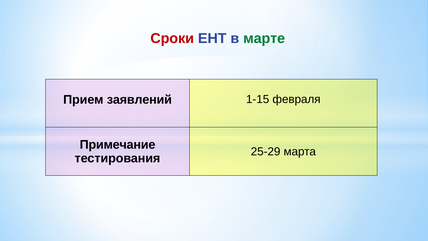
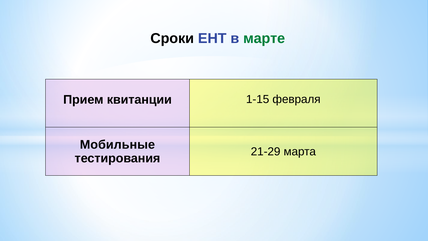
Сроки colour: red -> black (172, 38)
заявлений: заявлений -> квитанции (139, 100)
Примечание: Примечание -> Мобильные (117, 144)
25-29: 25-29 -> 21-29 (266, 151)
